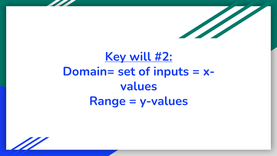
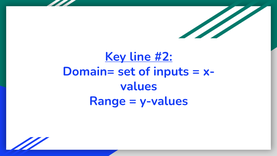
will: will -> line (140, 57)
